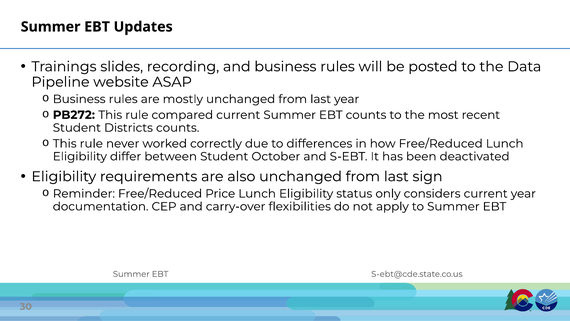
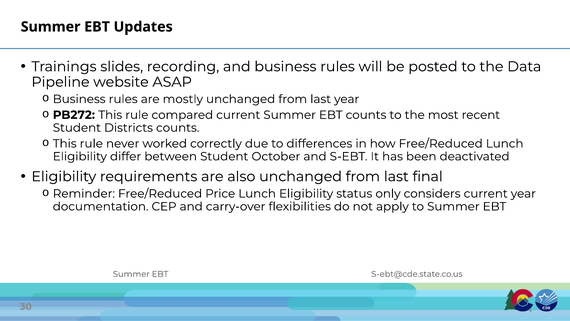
sign: sign -> final (428, 176)
